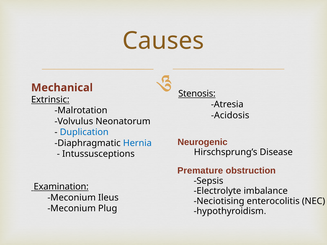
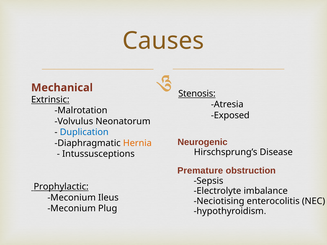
Acidosis: Acidosis -> Exposed (230, 115)
Hernia colour: blue -> orange (137, 143)
Examination: Examination -> Prophylactic (61, 187)
